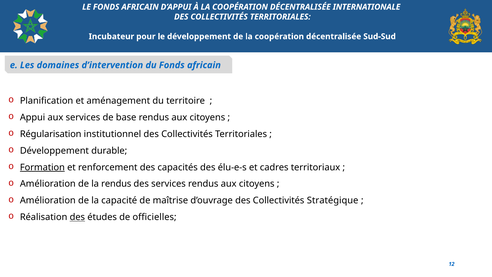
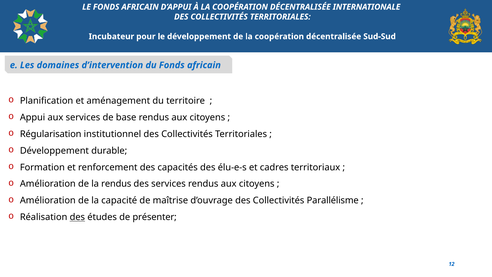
Formation underline: present -> none (42, 167)
Stratégique: Stratégique -> Parallélisme (333, 200)
officielles: officielles -> présenter (155, 217)
